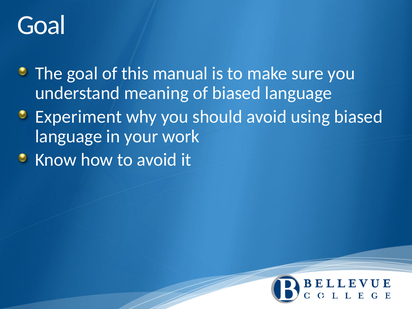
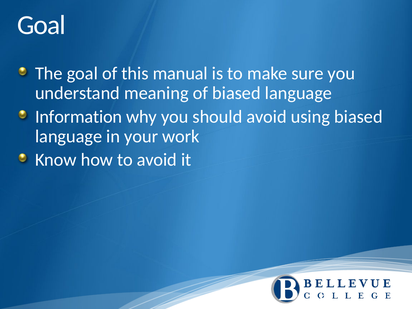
Experiment: Experiment -> Information (79, 117)
